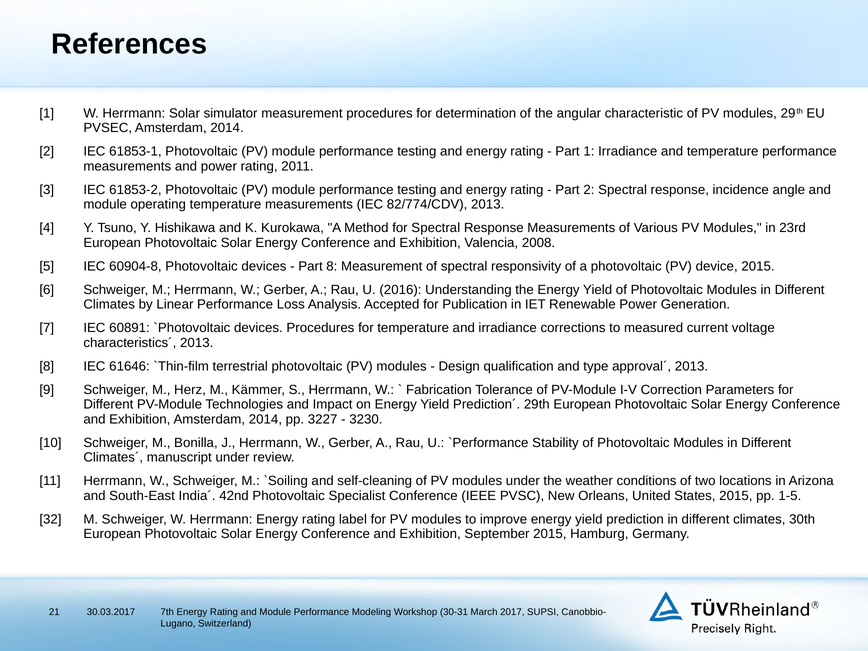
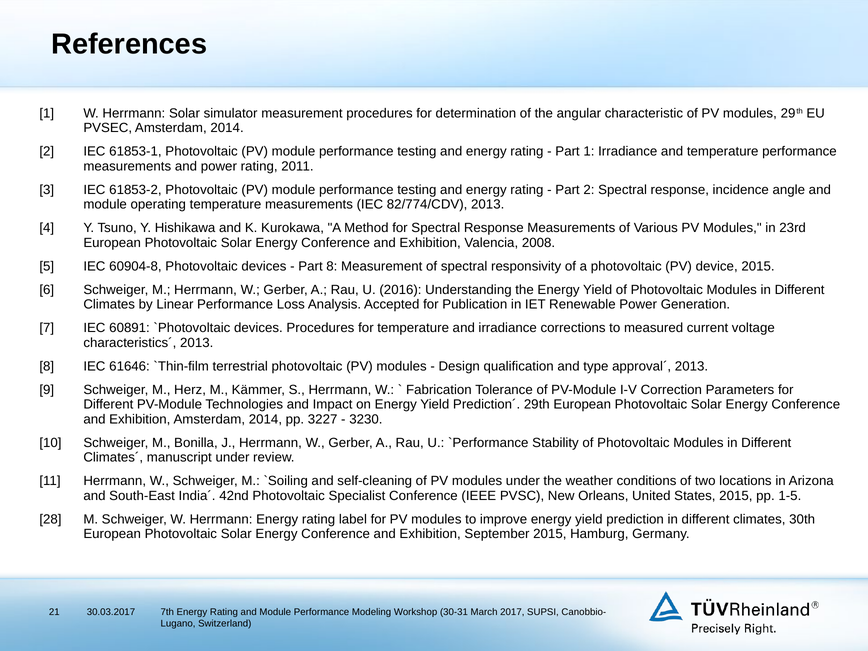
32: 32 -> 28 (50, 519)
